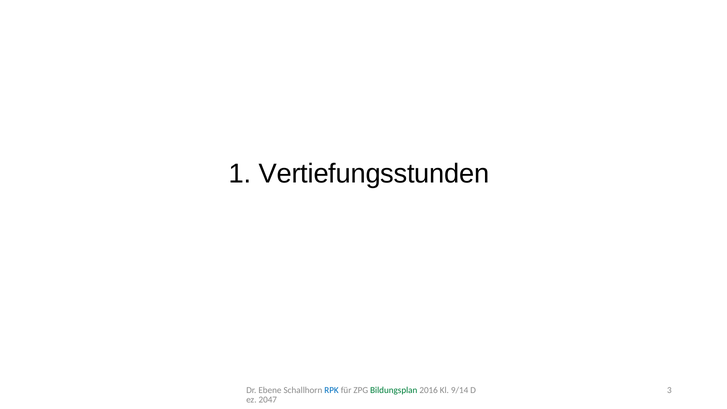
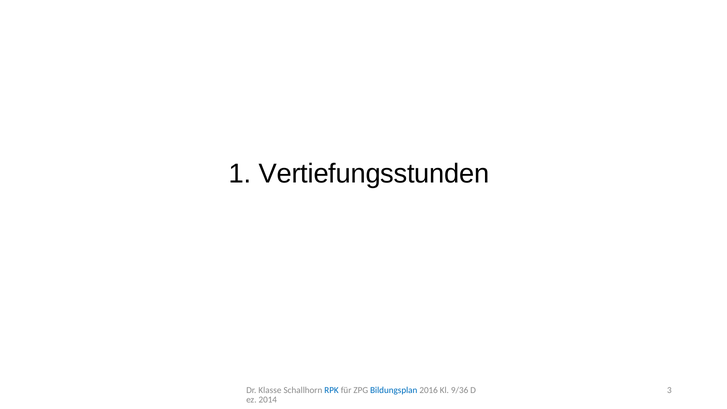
Ebene: Ebene -> Klasse (270, 390)
Bildungsplan colour: green -> blue (394, 390)
9/14: 9/14 -> 9/36 (460, 390)
2047: 2047 -> 2014 (268, 400)
